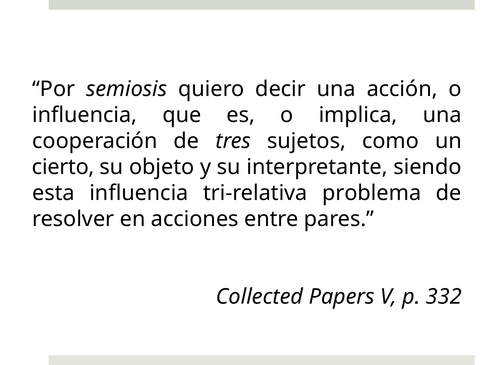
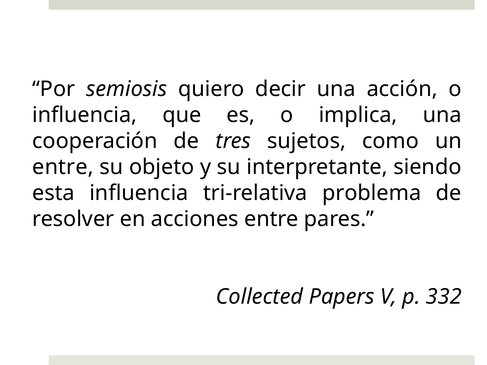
cierto: cierto -> entre (63, 167)
